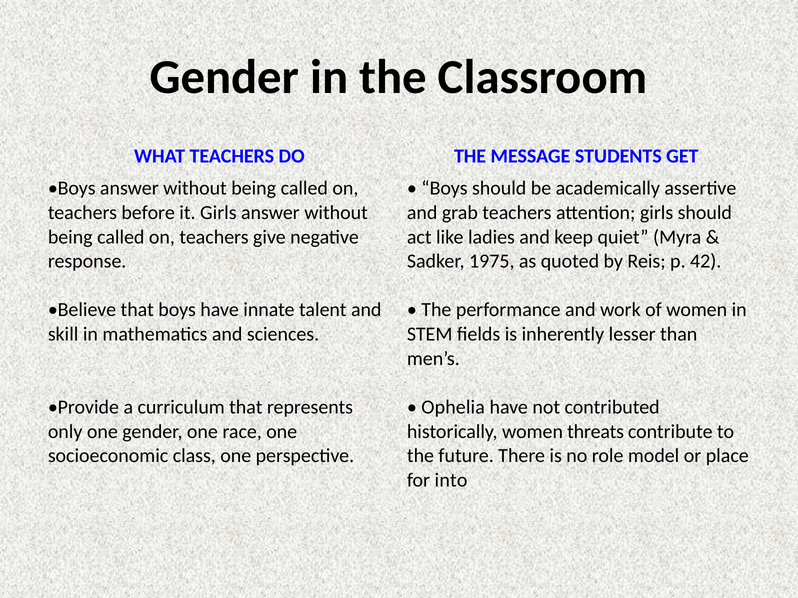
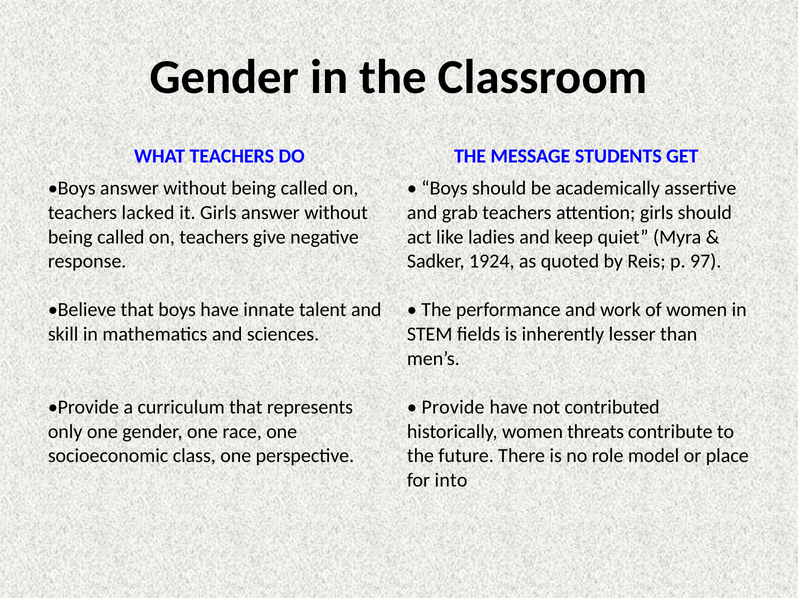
before: before -> lacked (148, 213)
1975: 1975 -> 1924 (492, 261)
42: 42 -> 97 (706, 261)
Ophelia: Ophelia -> Provide (453, 408)
